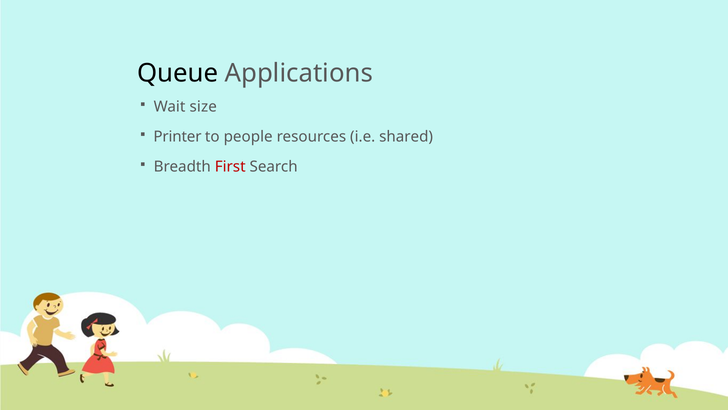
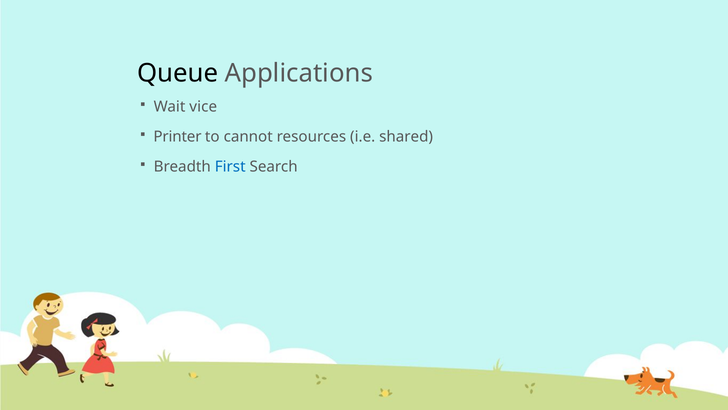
size: size -> vice (203, 106)
people: people -> cannot (248, 136)
First colour: red -> blue (230, 166)
